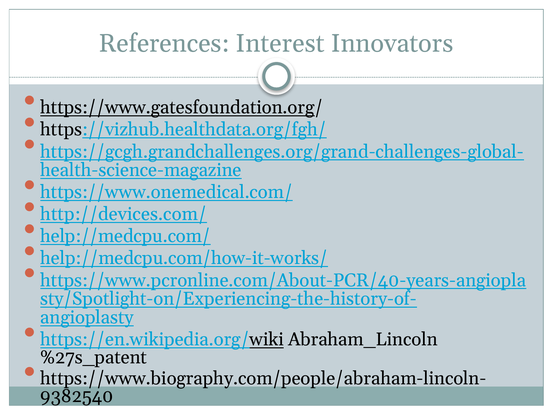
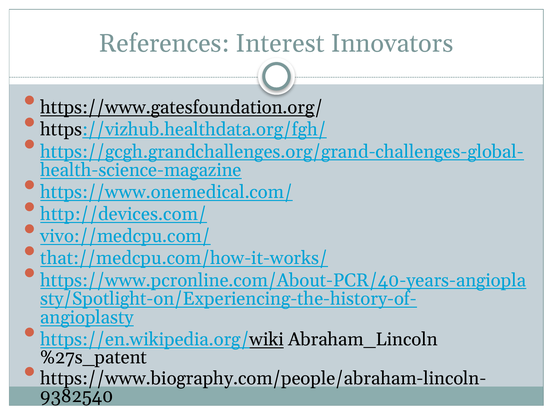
help://medcpu.com/: help://medcpu.com/ -> vivo://medcpu.com/ (125, 236)
help://medcpu.com/how-it-works/: help://medcpu.com/how-it-works/ -> that://medcpu.com/how-it-works/ (184, 258)
